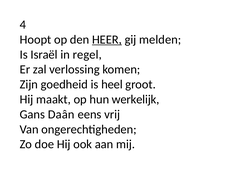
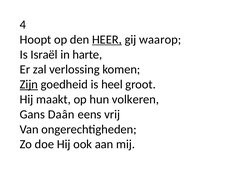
melden: melden -> waarop (160, 39)
regel: regel -> harte (87, 54)
Zijn underline: none -> present (29, 84)
werkelijk: werkelijk -> volkeren (135, 99)
